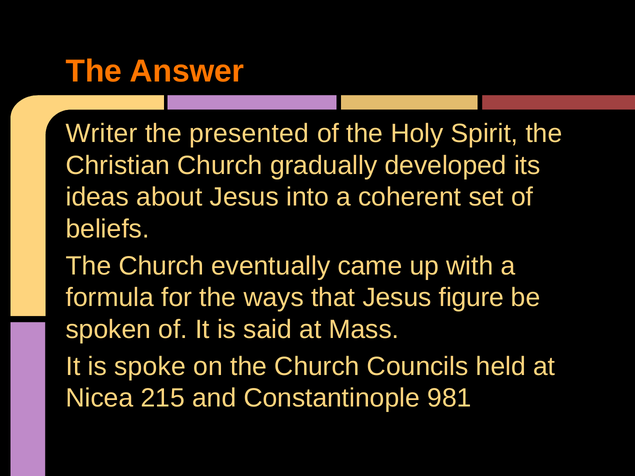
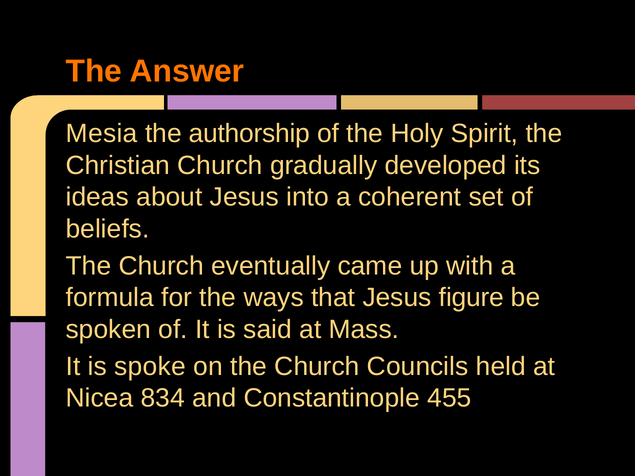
Writer: Writer -> Mesia (102, 134)
presented: presented -> authorship (250, 134)
215: 215 -> 834 (163, 398)
981: 981 -> 455 (449, 398)
